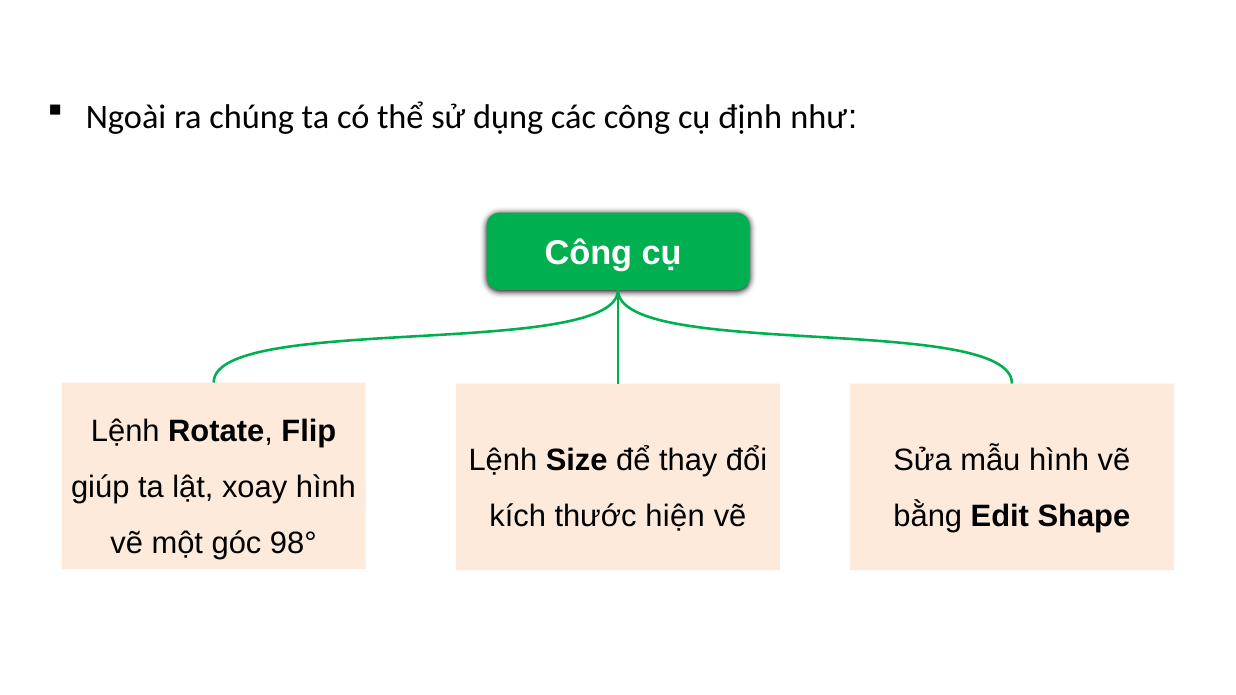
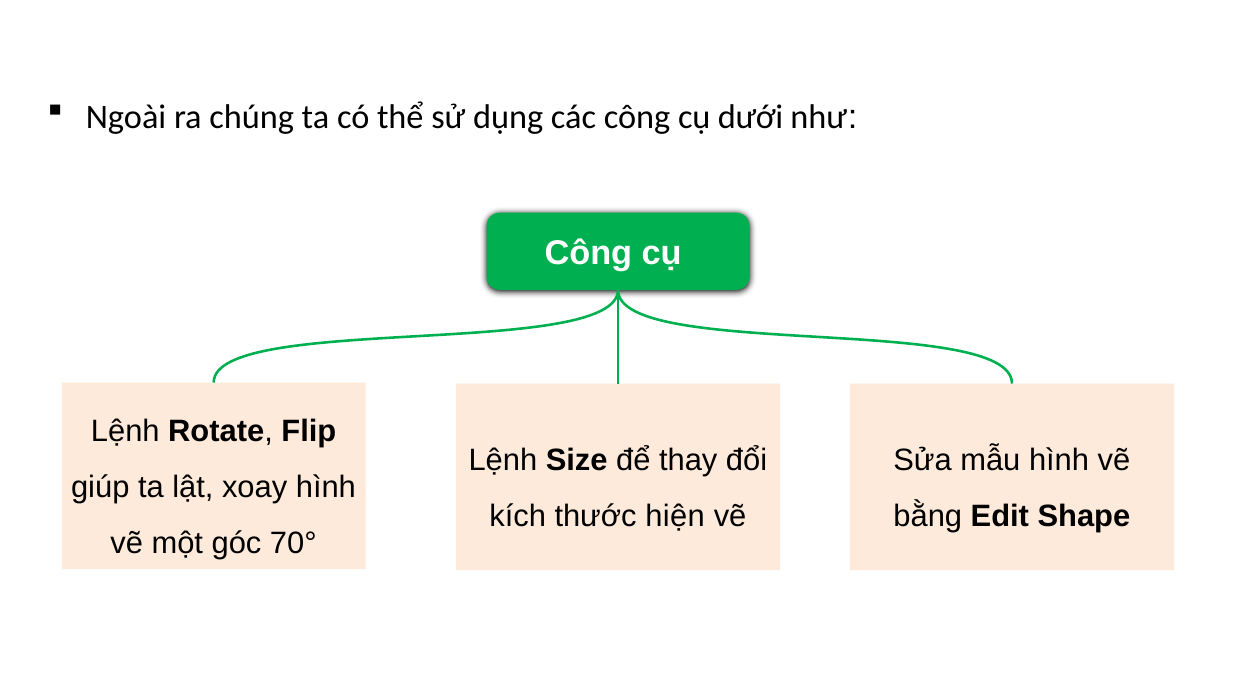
định: định -> dưới (751, 117)
98°: 98° -> 70° (293, 543)
